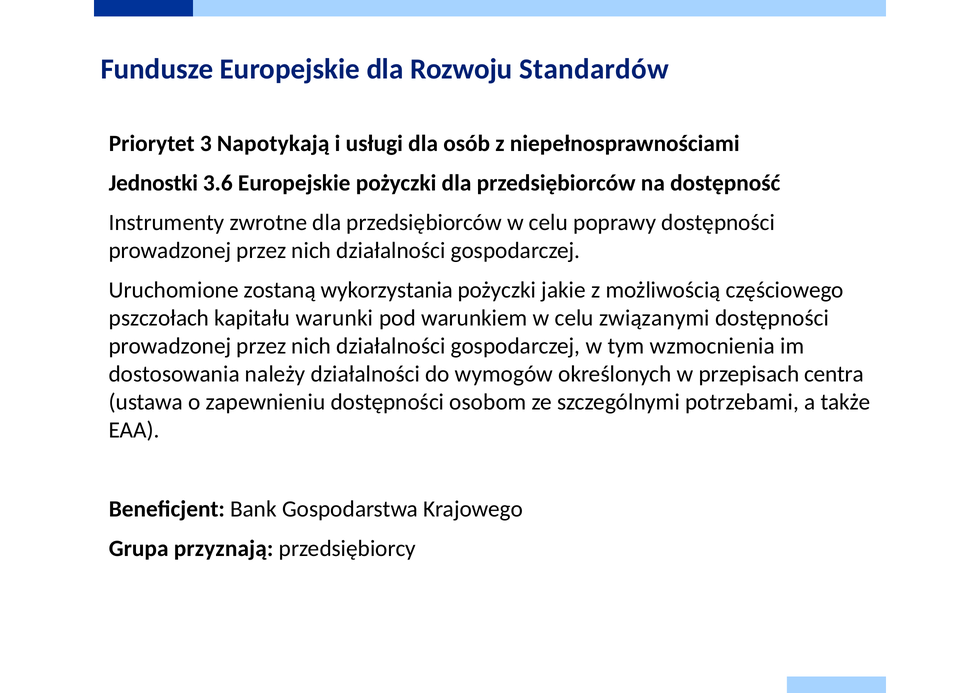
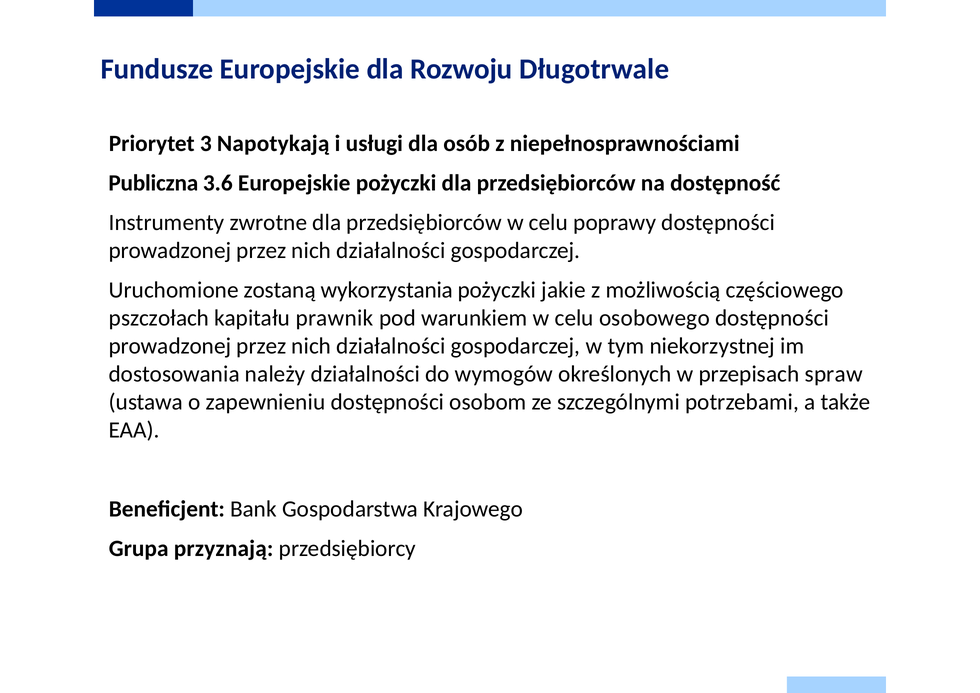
Standardów: Standardów -> Długotrwale (594, 69)
Jednostki: Jednostki -> Publiczna (153, 183)
warunki: warunki -> prawnik (334, 318)
związanymi: związanymi -> osobowego (654, 318)
wzmocnienia: wzmocnienia -> niekorzystnej (712, 346)
centra: centra -> spraw (834, 374)
